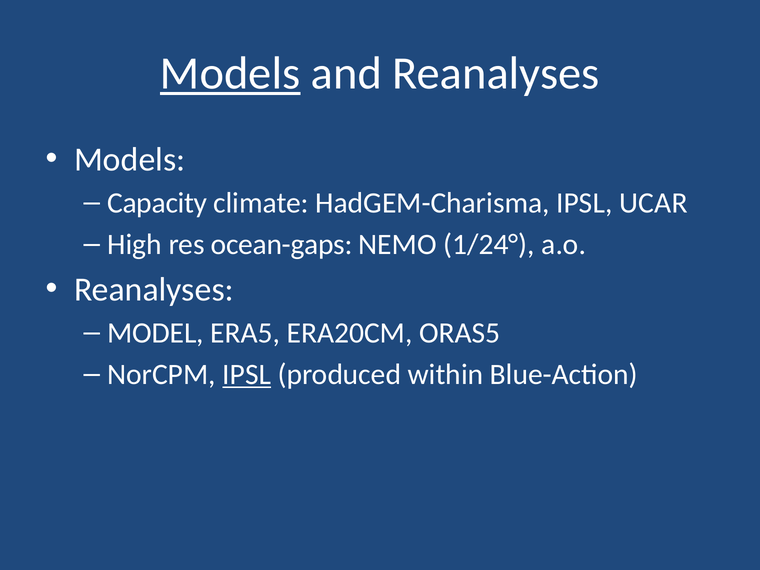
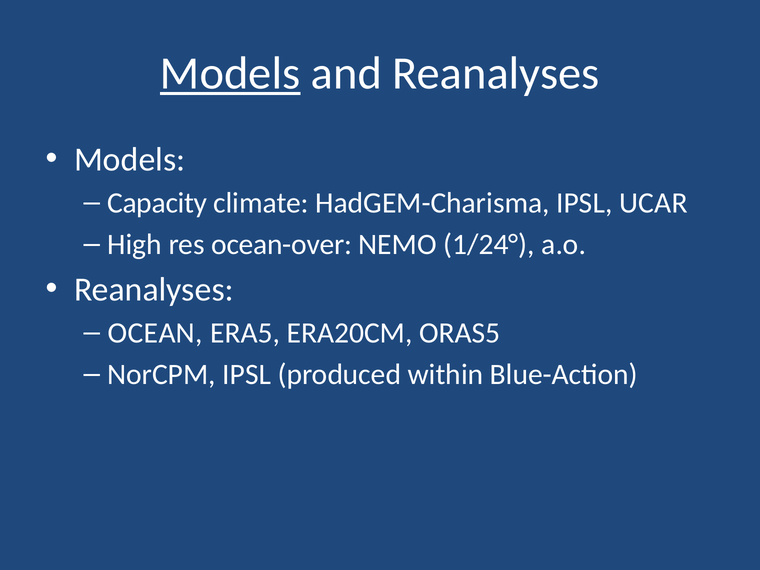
ocean-gaps: ocean-gaps -> ocean-over (282, 244)
MODEL: MODEL -> OCEAN (155, 333)
IPSL underline: present -> none (247, 375)
